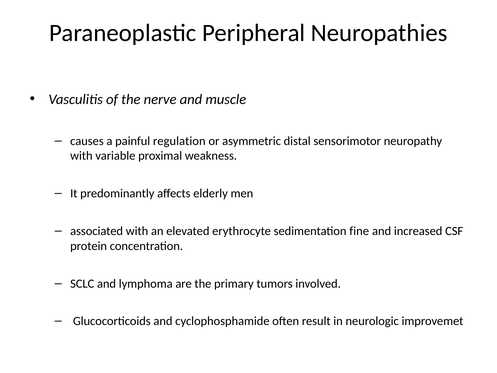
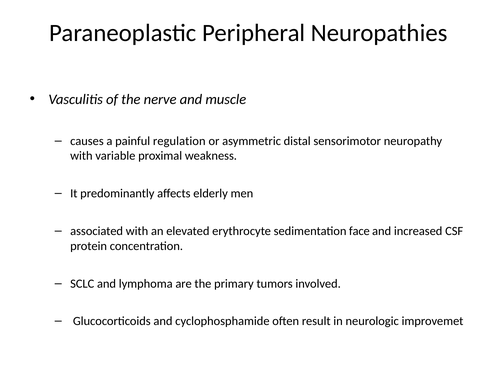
fine: fine -> face (359, 231)
